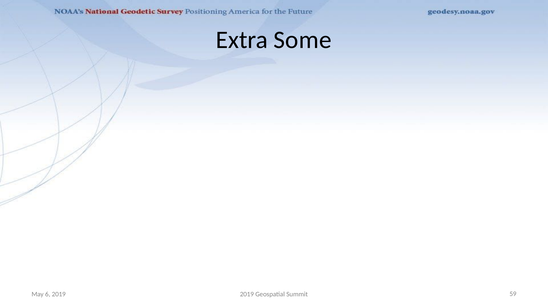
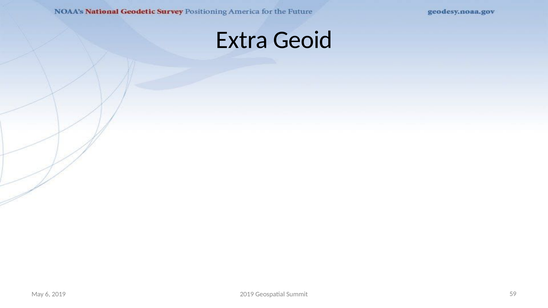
Some: Some -> Geoid (303, 40)
